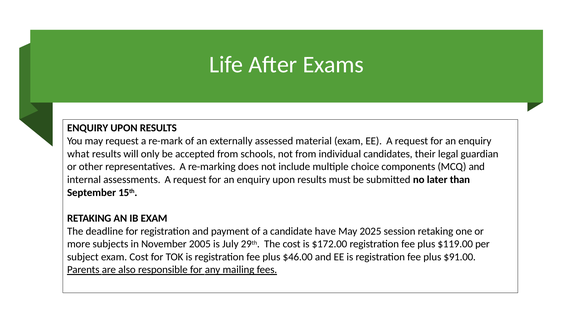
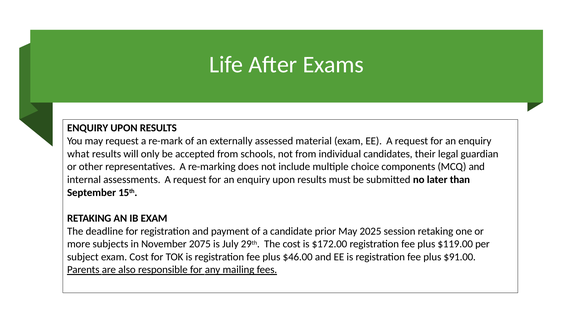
have: have -> prior (325, 231)
2005: 2005 -> 2075 (200, 244)
